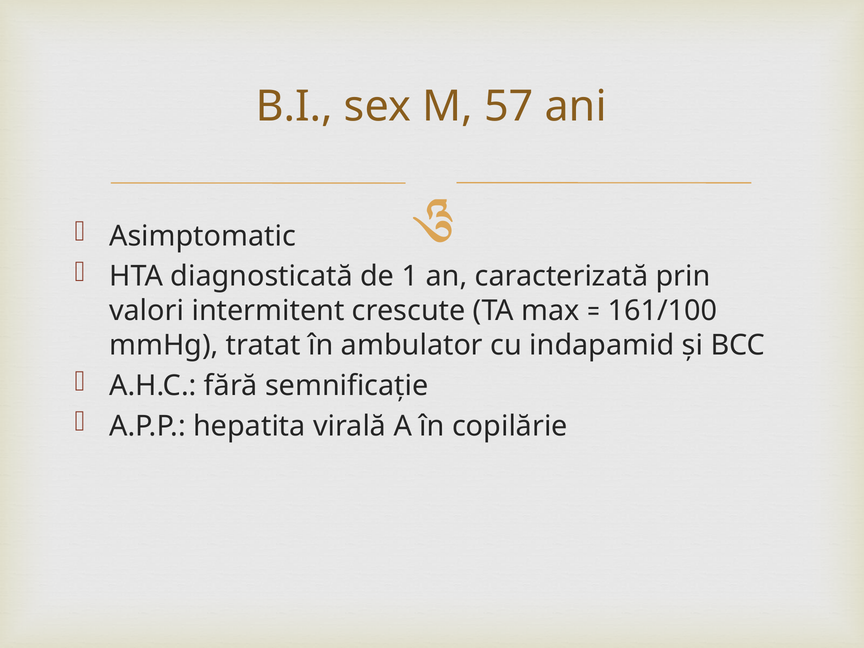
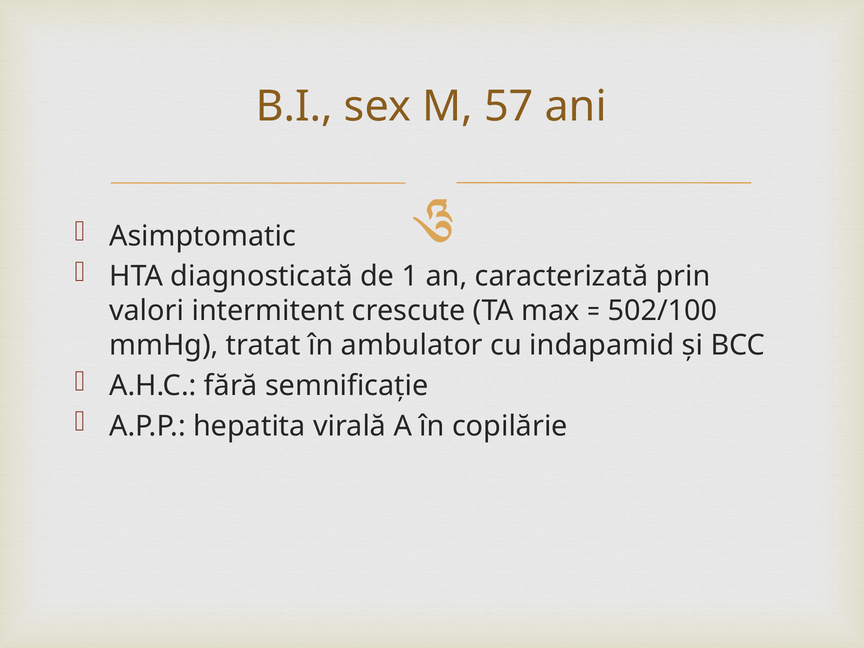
161/100: 161/100 -> 502/100 (662, 311)
